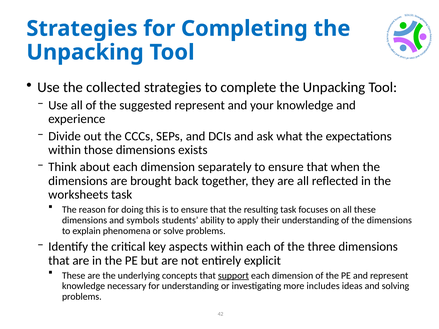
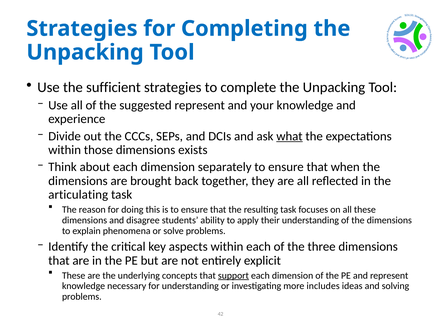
collected: collected -> sufficient (113, 87)
what underline: none -> present (289, 136)
worksheets: worksheets -> articulating (78, 195)
symbols: symbols -> disagree (143, 220)
